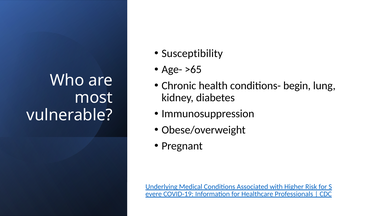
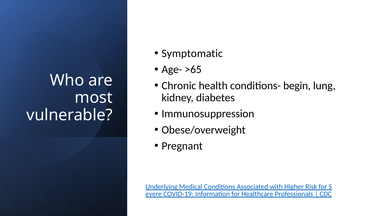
Susceptibility: Susceptibility -> Symptomatic (192, 53)
